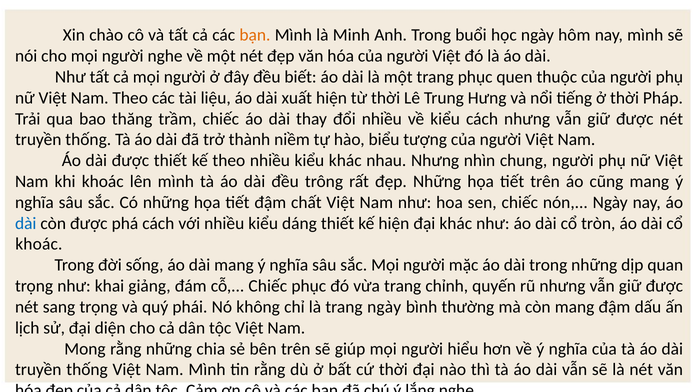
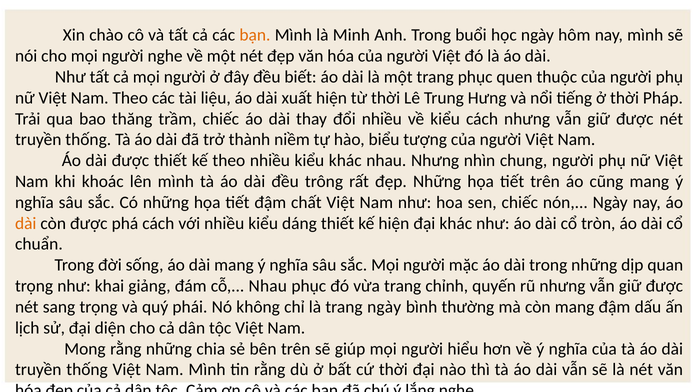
dài colour: blue -> orange (26, 223)
khoác: khoác -> chuẩn (39, 244)
cỗ Chiếc: Chiếc -> Nhau (268, 286)
